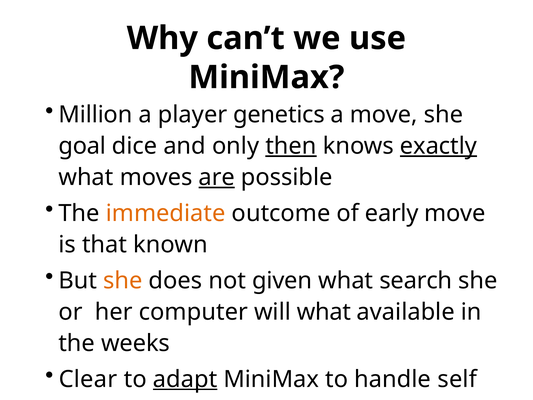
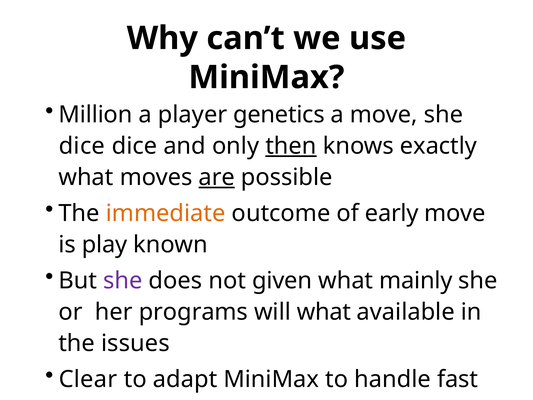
goal: goal -> dice (82, 146)
exactly underline: present -> none (438, 146)
that: that -> play (105, 244)
she colour: orange -> purple (123, 280)
search: search -> mainly (416, 280)
computer: computer -> programs (193, 312)
weeks: weeks -> issues (135, 343)
adapt underline: present -> none (185, 379)
self: self -> fast (457, 379)
